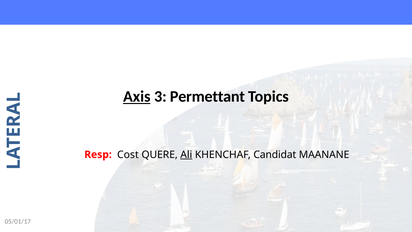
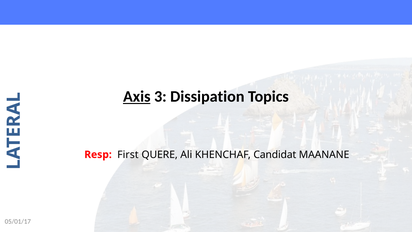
Permettant: Permettant -> Dissipation (207, 96)
Cost: Cost -> First (128, 154)
Ali underline: present -> none (186, 154)
